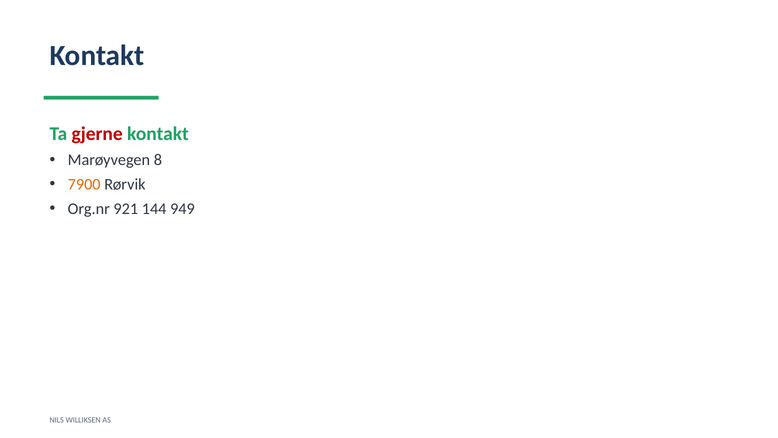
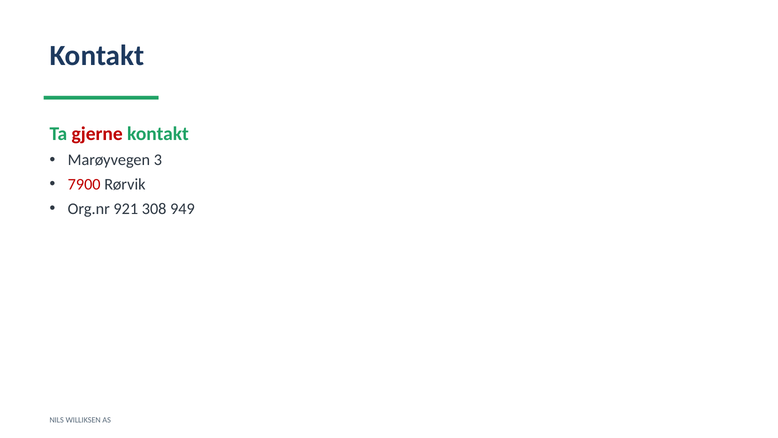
8: 8 -> 3 (158, 160)
7900 colour: orange -> red (84, 184)
144: 144 -> 308 (154, 209)
